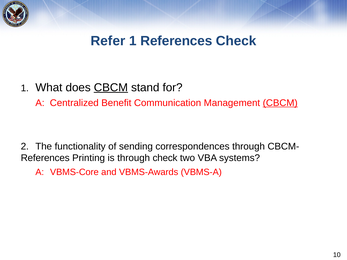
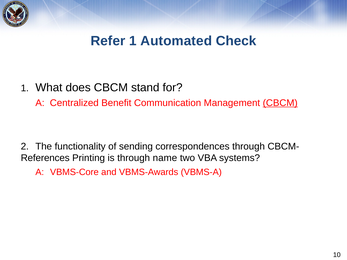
1 References: References -> Automated (176, 41)
CBCM underline: present -> none (111, 88)
through check: check -> name (165, 158)
